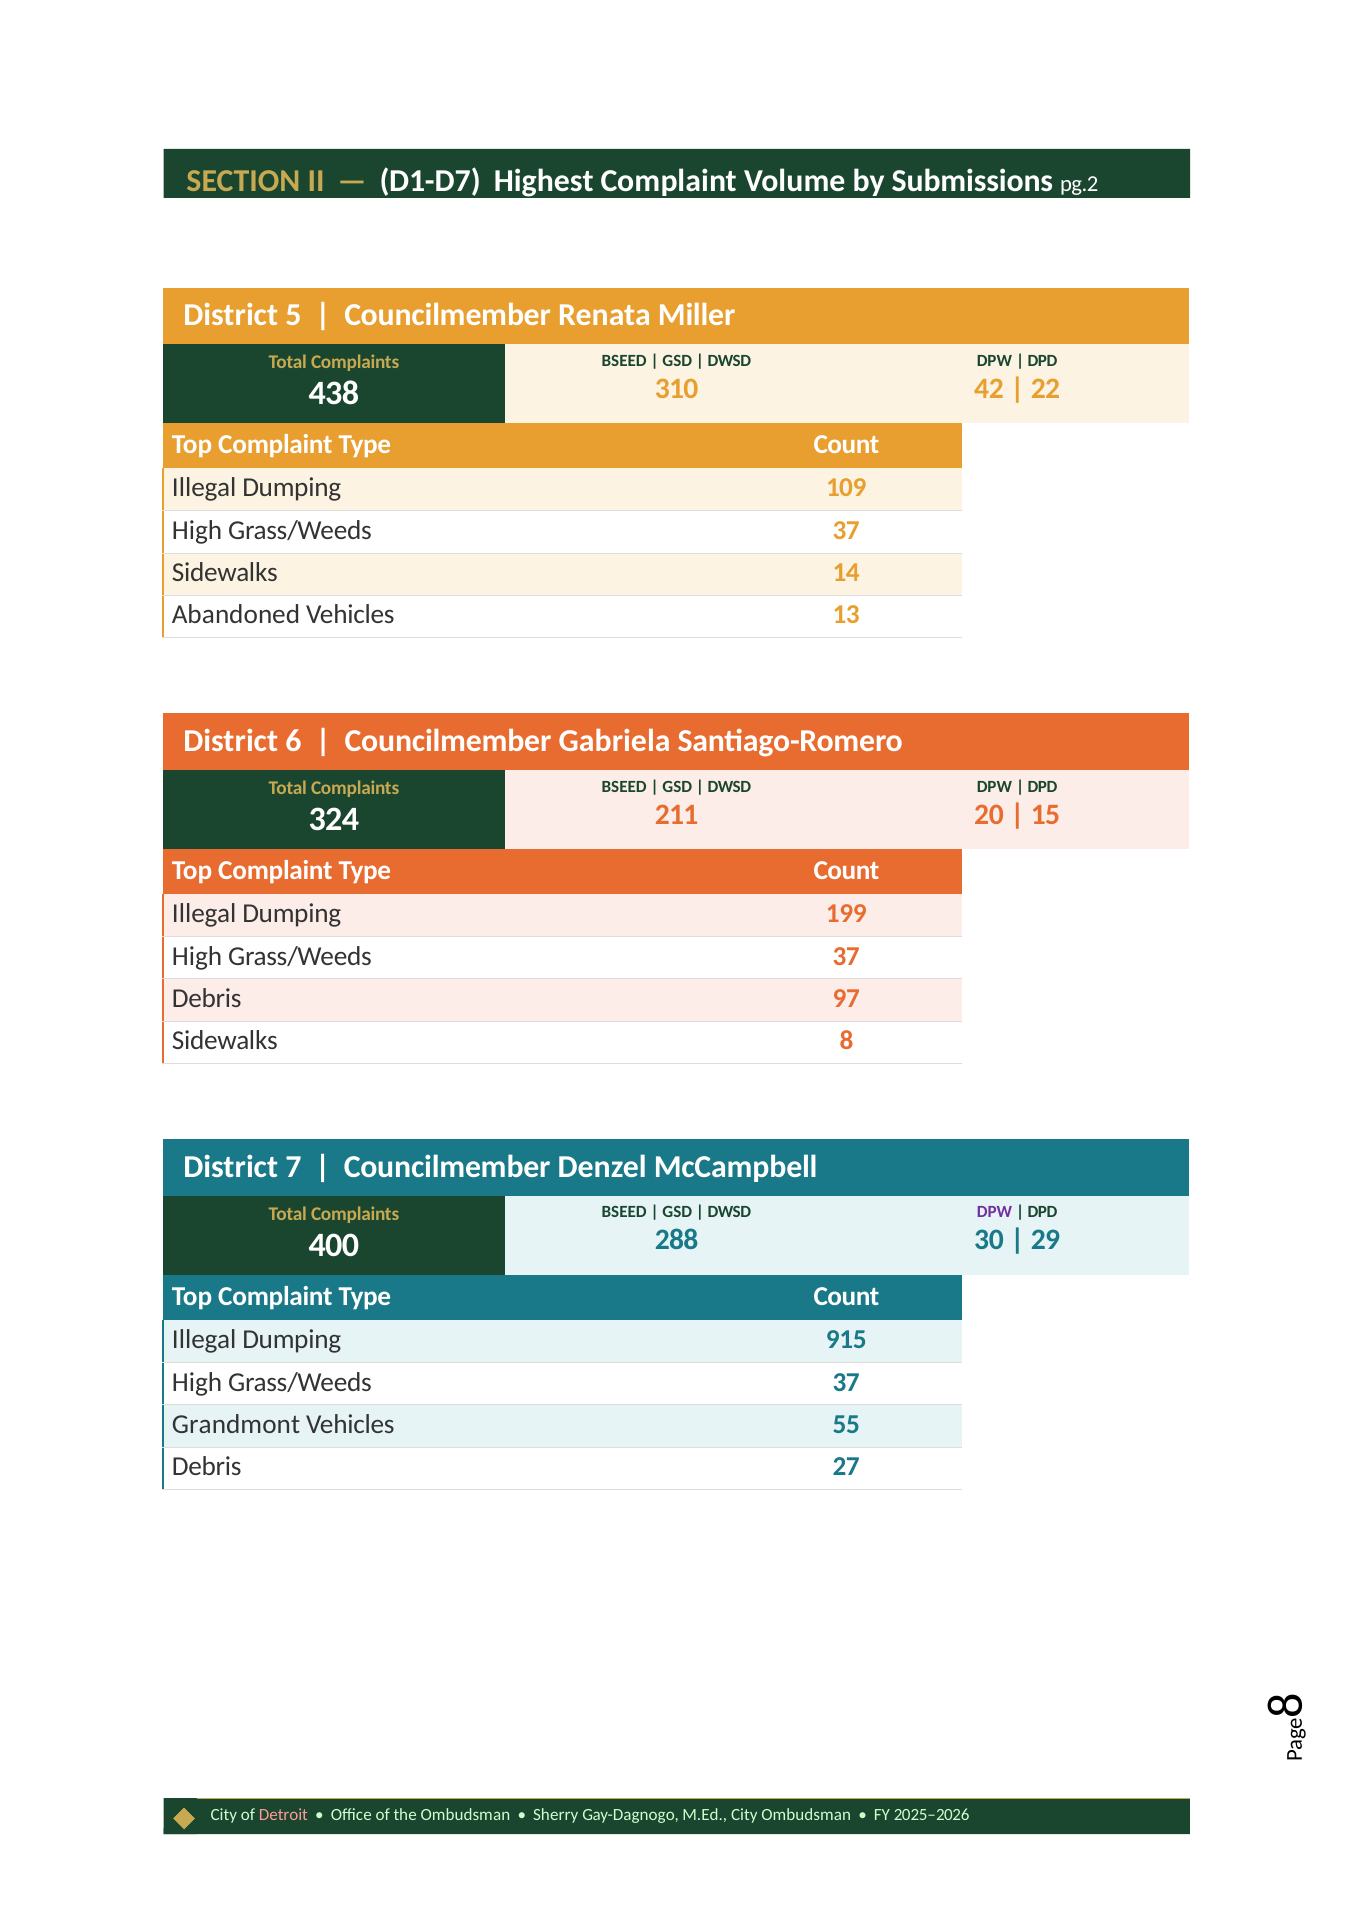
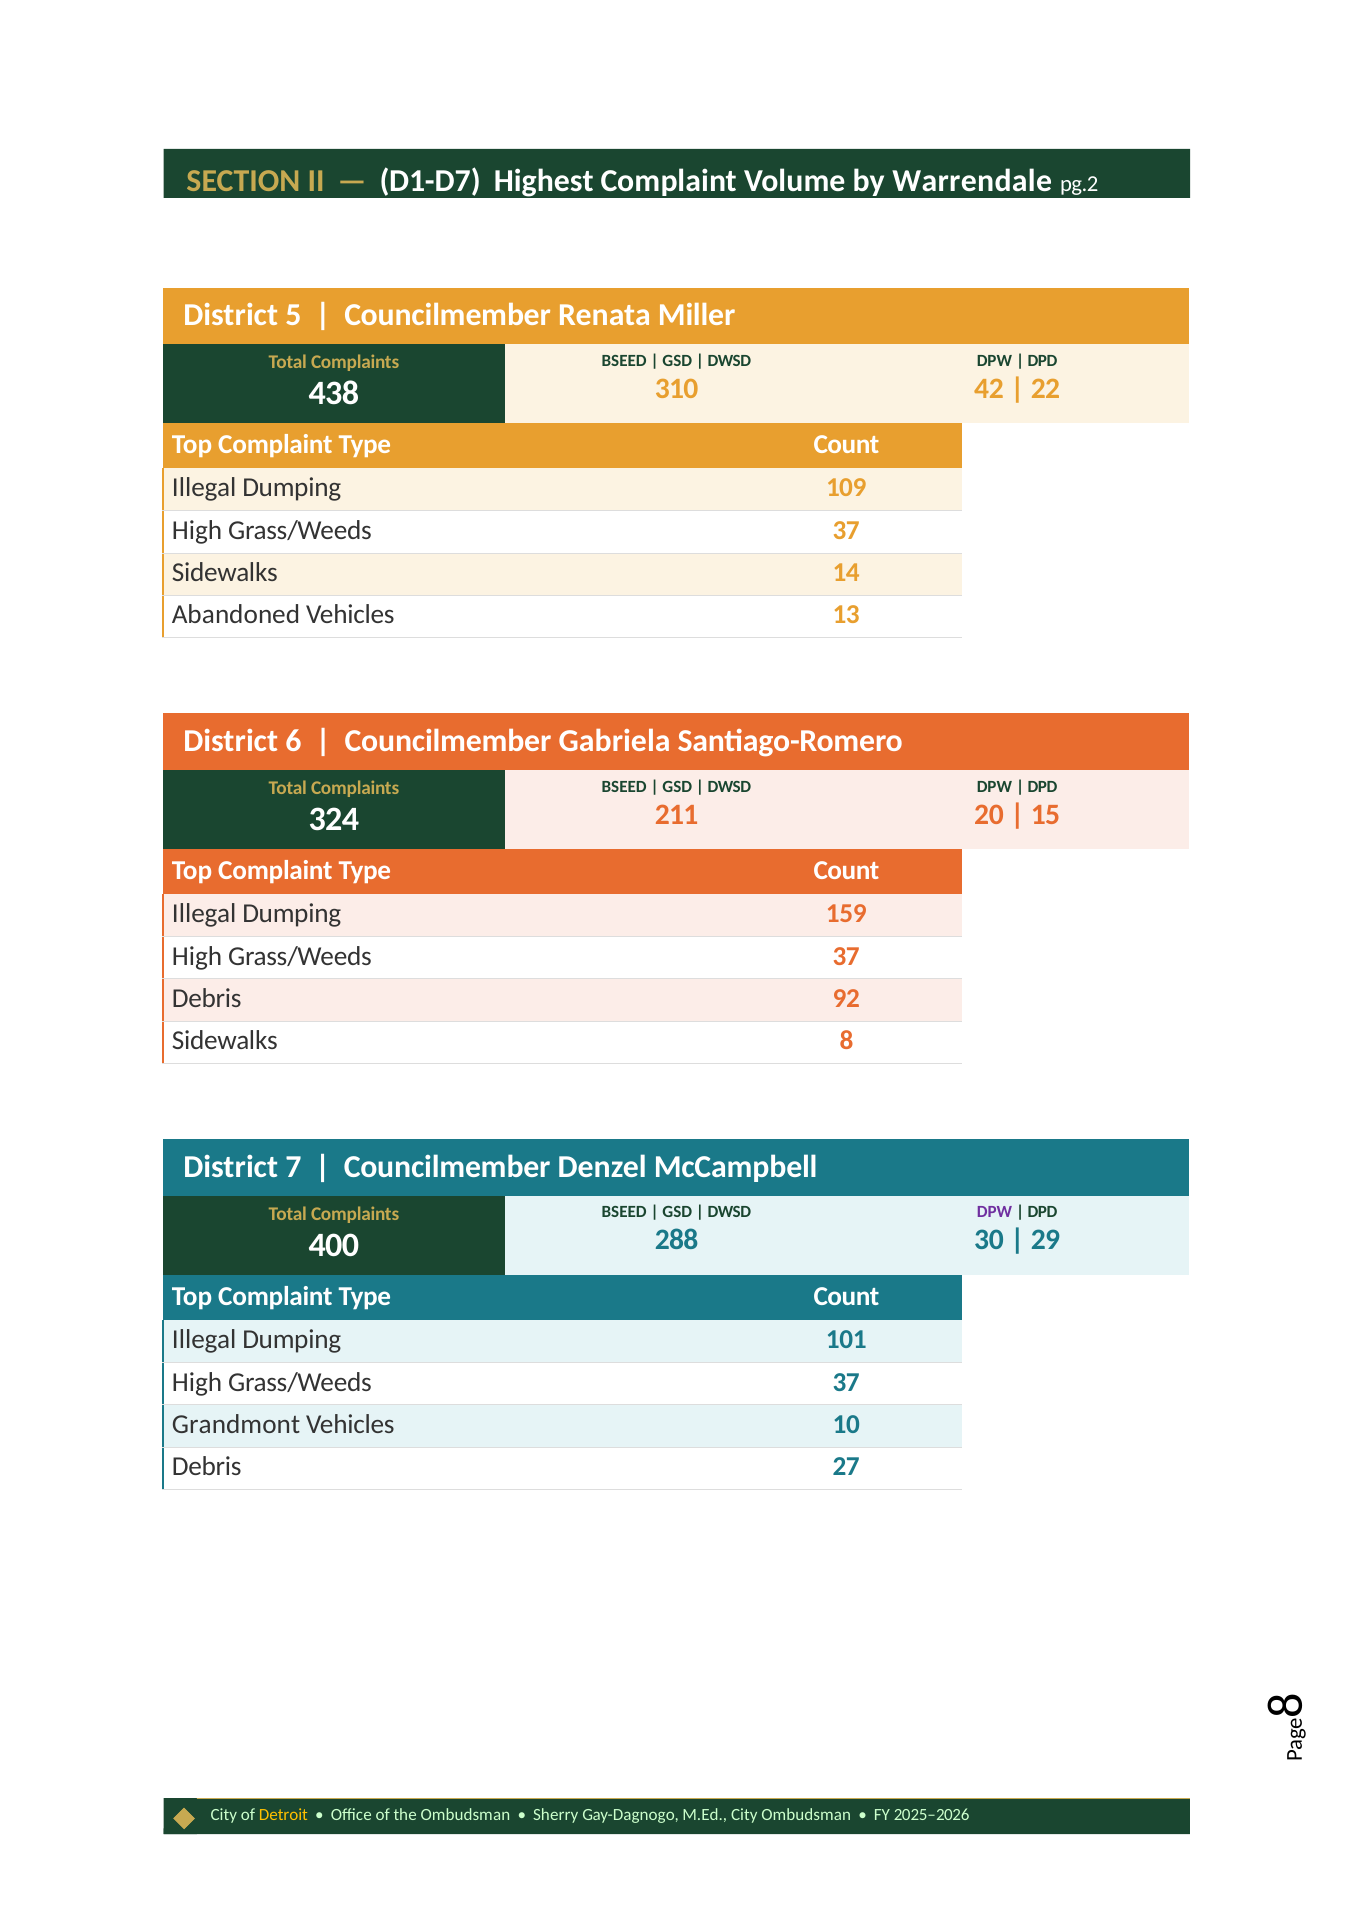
Submissions: Submissions -> Warrendale (972, 181)
199: 199 -> 159 (846, 914)
97: 97 -> 92 (846, 998)
915: 915 -> 101 (846, 1339)
55: 55 -> 10 (846, 1424)
Detroit colour: pink -> yellow (283, 1815)
